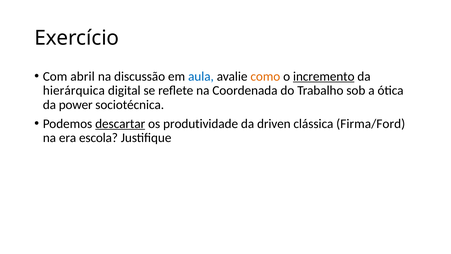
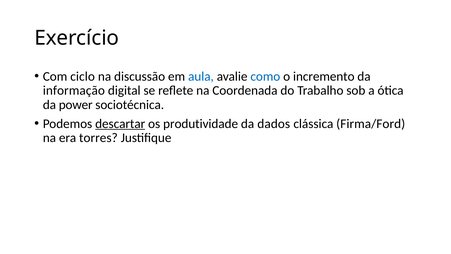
abril: abril -> ciclo (83, 76)
como colour: orange -> blue (265, 76)
incremento underline: present -> none (324, 76)
hierárquica: hierárquica -> informação (74, 90)
driven: driven -> dados (274, 124)
escola: escola -> torres (98, 138)
